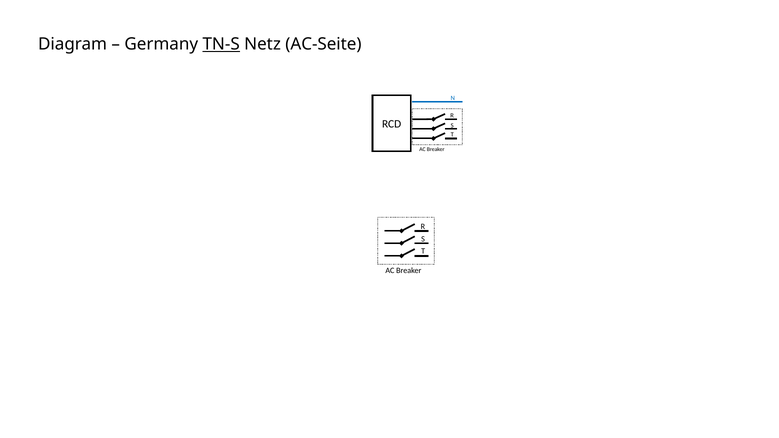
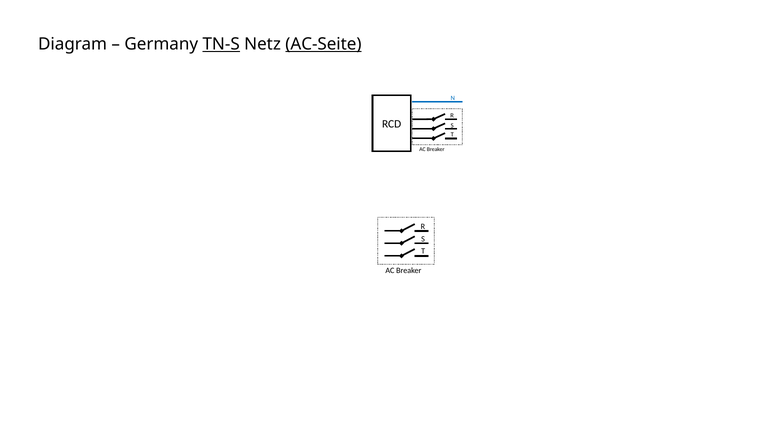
AC-Seite underline: none -> present (323, 44)
